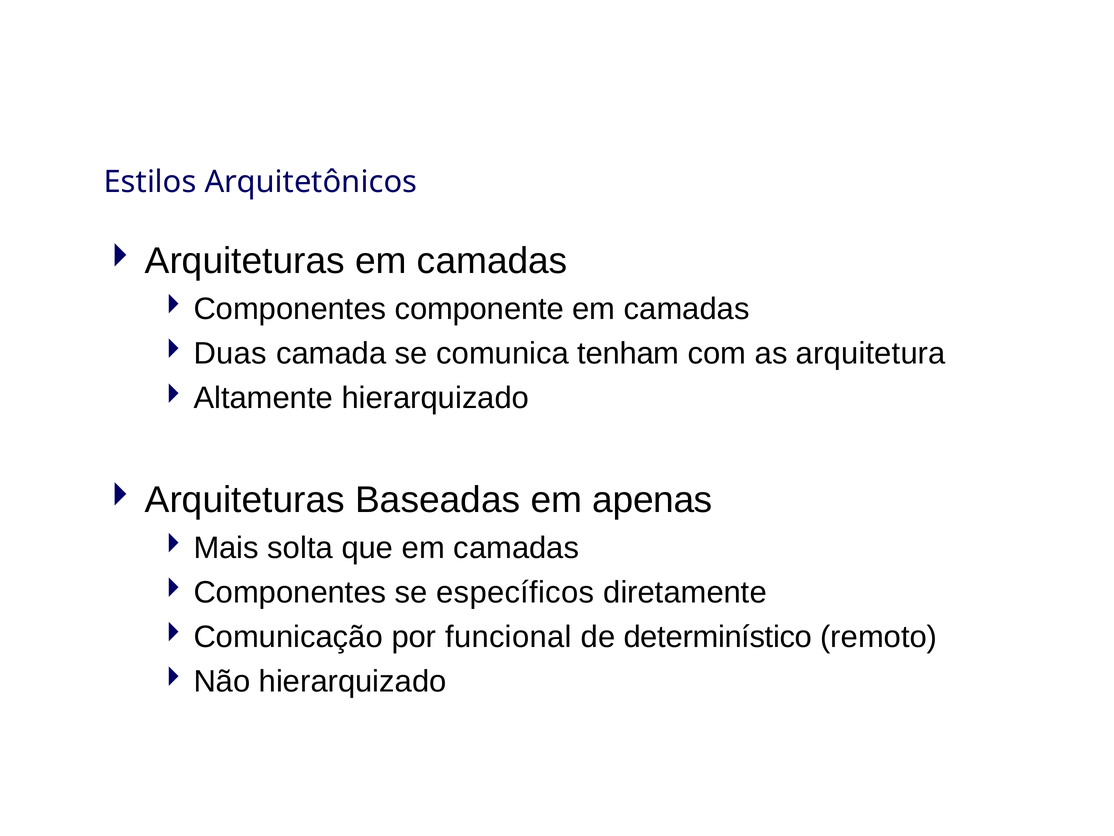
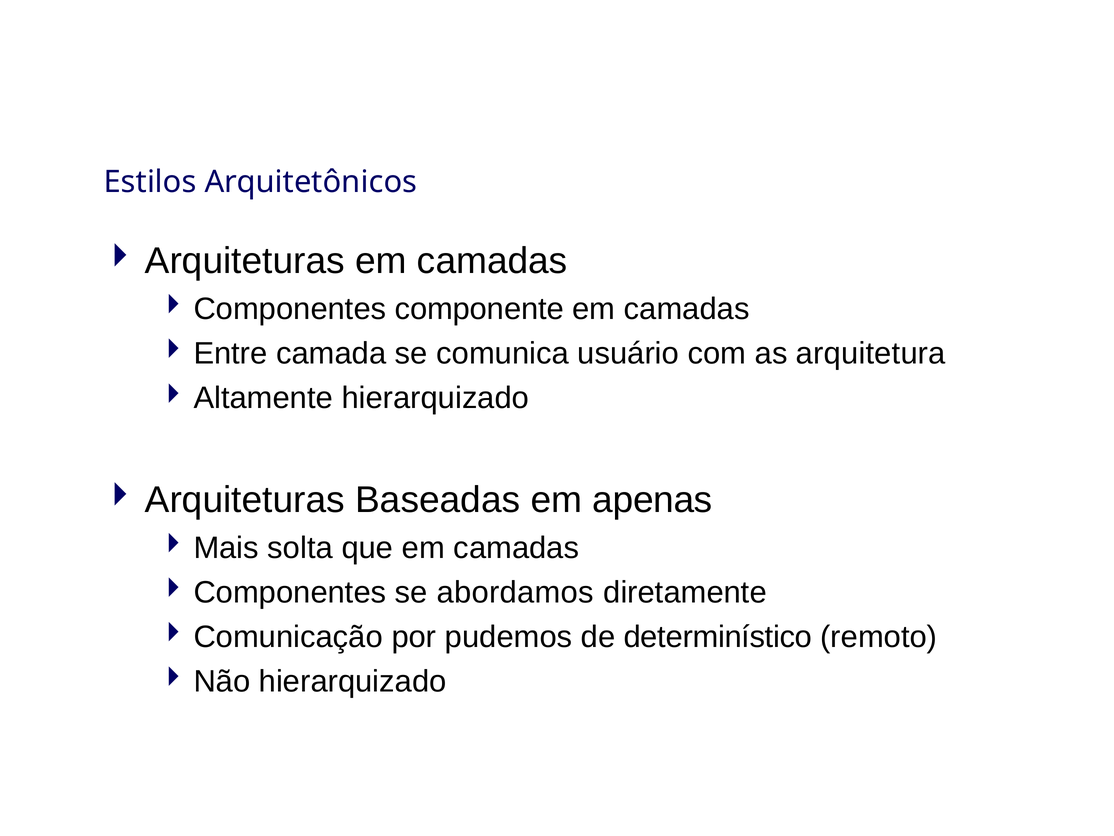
Duas: Duas -> Entre (231, 353)
tenham: tenham -> usuário (628, 353)
específicos: específicos -> abordamos (515, 592)
funcional: funcional -> pudemos (509, 637)
